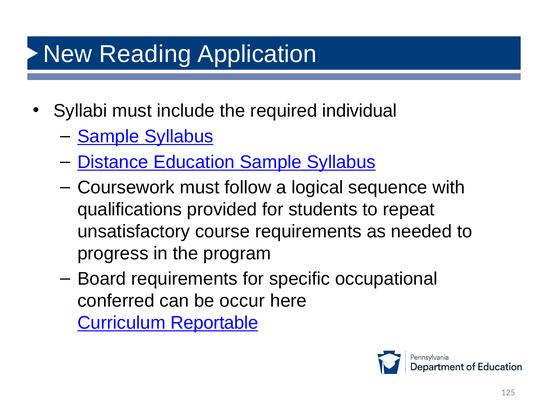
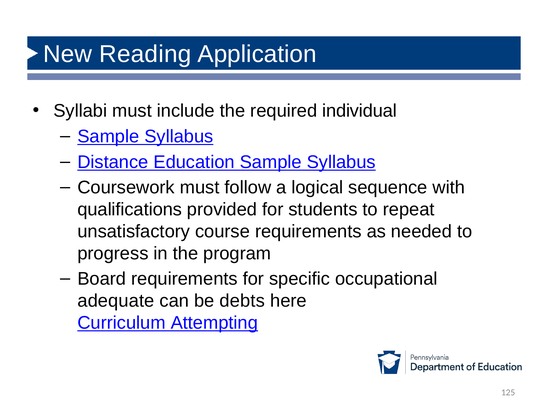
conferred: conferred -> adequate (116, 301)
occur: occur -> debts (242, 301)
Reportable: Reportable -> Attempting (214, 323)
